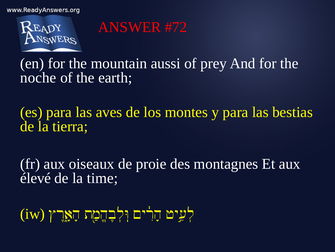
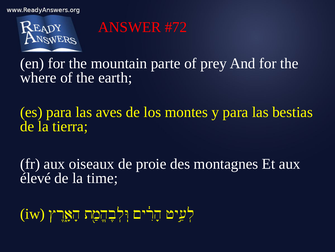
aussi: aussi -> parte (166, 63)
noche: noche -> where (38, 78)
